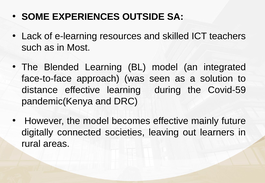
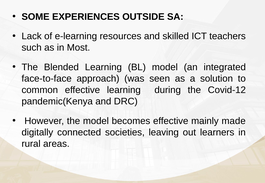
distance: distance -> common (40, 90)
Covid-59: Covid-59 -> Covid-12 (227, 90)
future: future -> made (234, 121)
